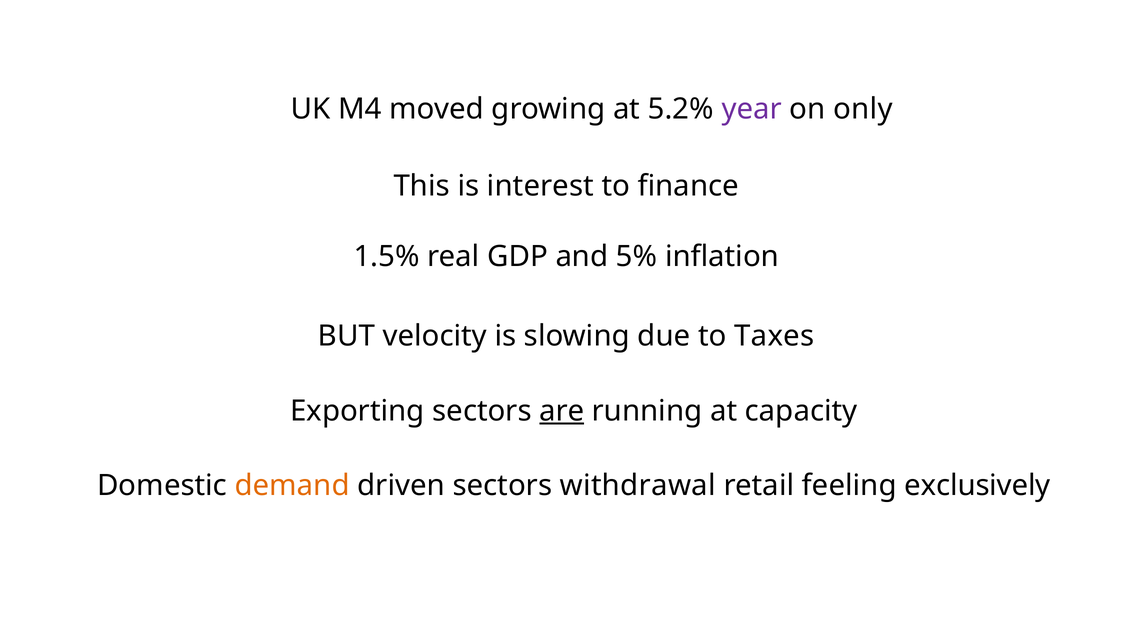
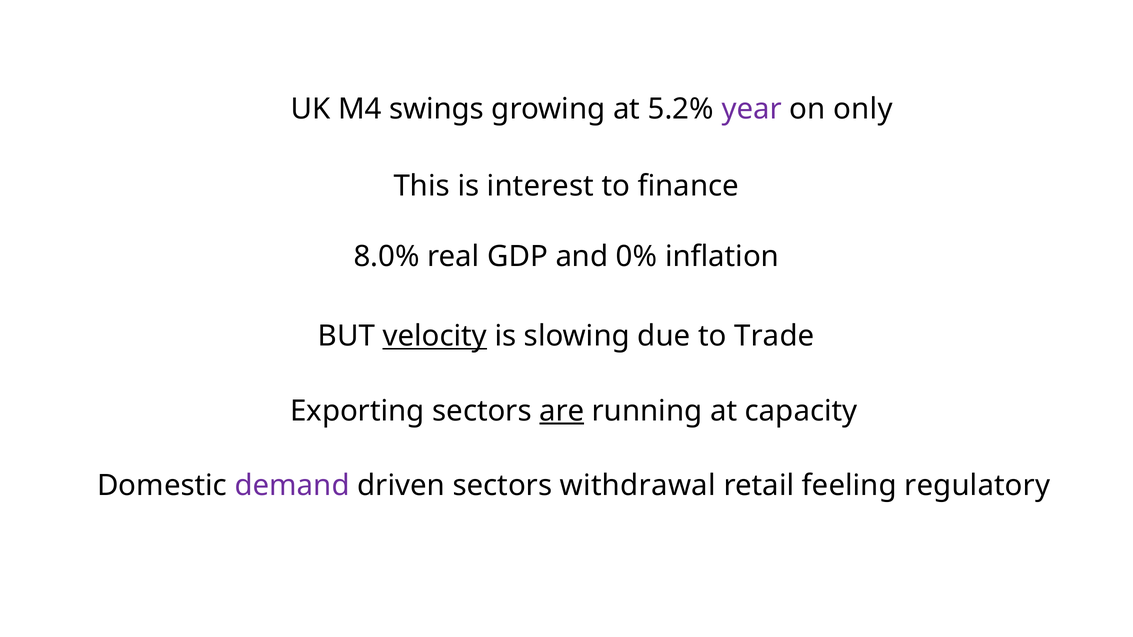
moved: moved -> swings (436, 109)
1.5%: 1.5% -> 8.0% (387, 257)
5%: 5% -> 0% (637, 257)
velocity underline: none -> present (435, 336)
Taxes: Taxes -> Trade (774, 336)
demand colour: orange -> purple (292, 486)
exclusively: exclusively -> regulatory (977, 486)
